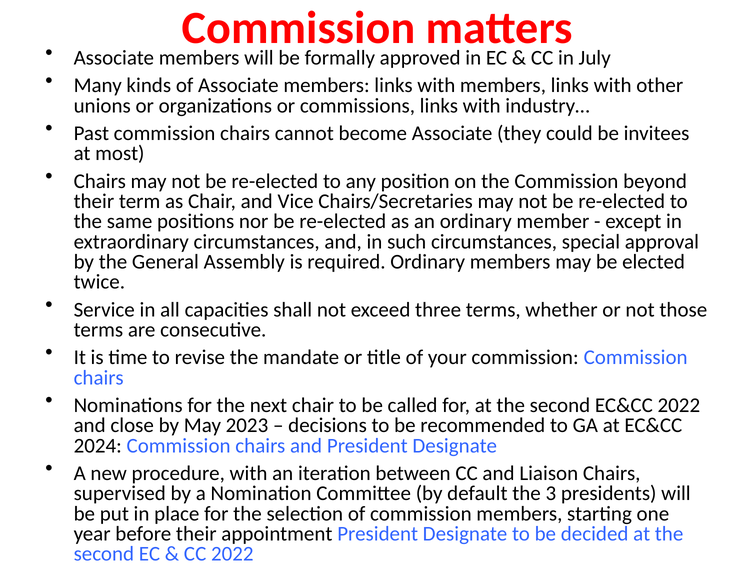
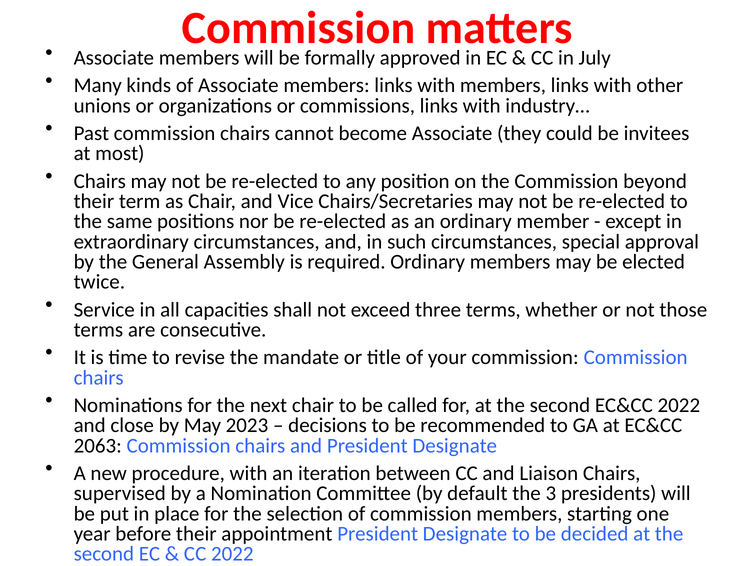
2024: 2024 -> 2063 (98, 446)
